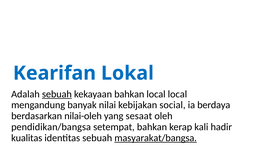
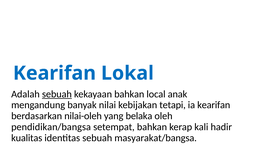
local local: local -> anak (178, 94)
social: social -> tetapi (173, 105)
ia berdaya: berdaya -> kearifan (214, 105)
sesaat: sesaat -> belaka (139, 116)
masyarakat/bangsa underline: present -> none (156, 138)
